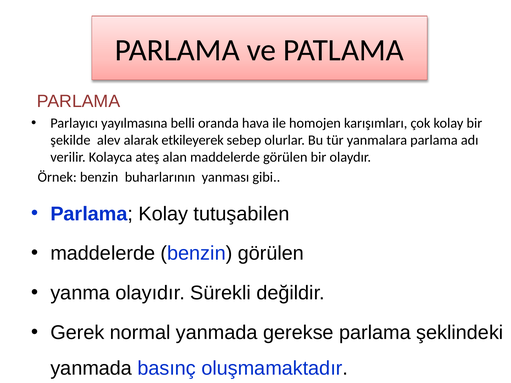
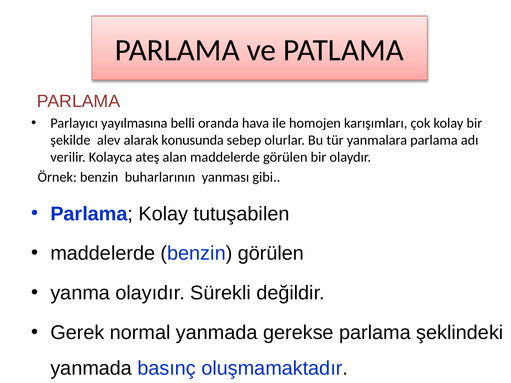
etkileyerek: etkileyerek -> konusunda (193, 140)
